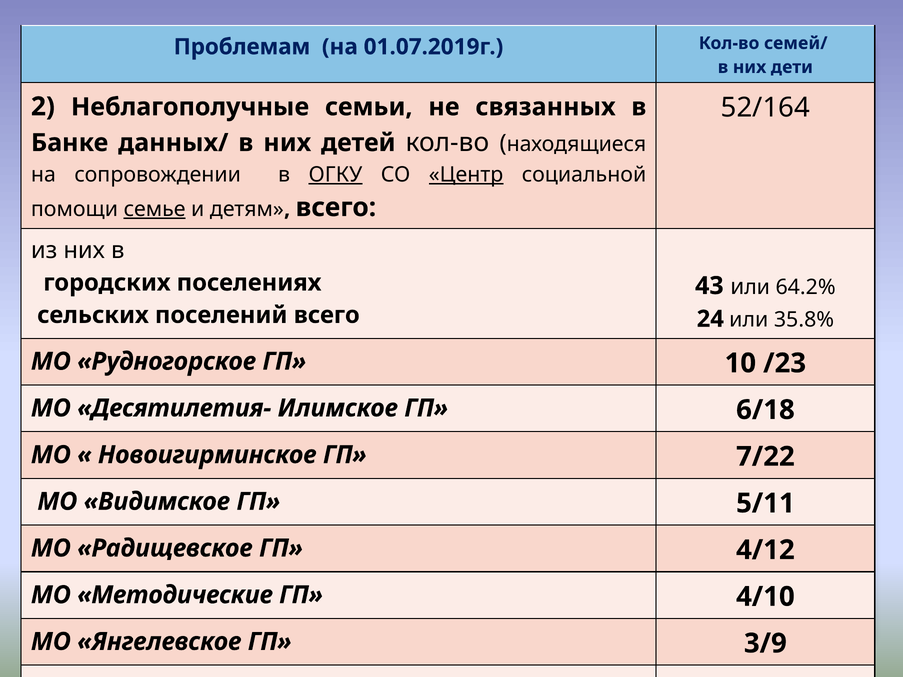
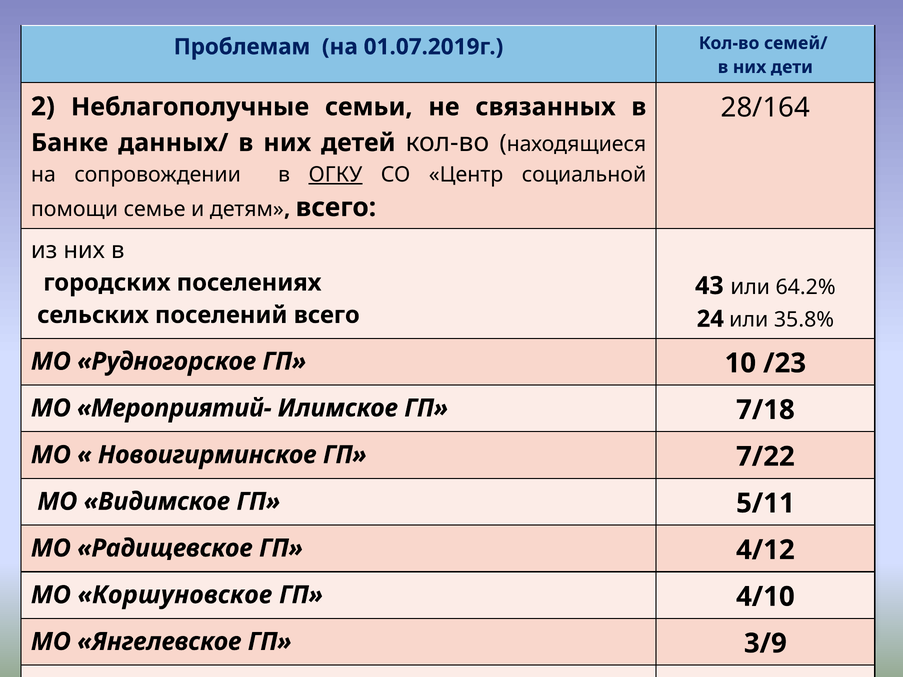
52/164: 52/164 -> 28/164 (765, 108)
Центр underline: present -> none (466, 175)
семье underline: present -> none (155, 209)
Десятилетия-: Десятилетия- -> Мероприятий- (174, 408)
6/18: 6/18 -> 7/18 (765, 410)
Методические: Методические -> Коршуновское (175, 595)
